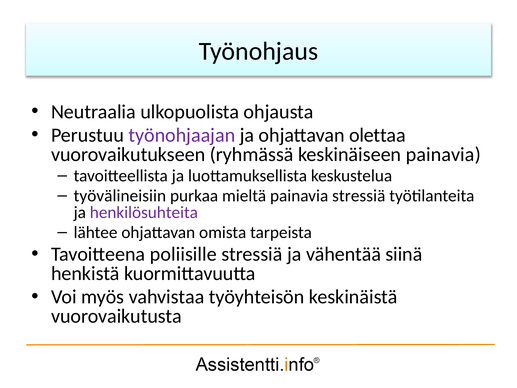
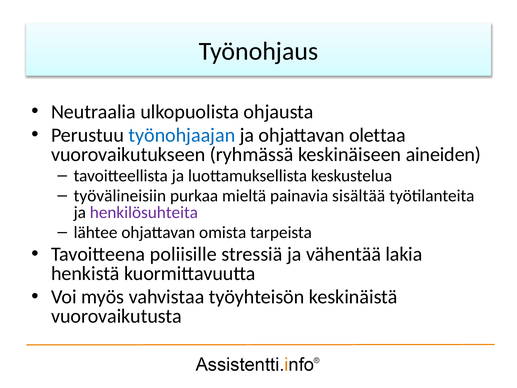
työnohjaajan colour: purple -> blue (182, 135)
keskinäiseen painavia: painavia -> aineiden (443, 154)
painavia stressiä: stressiä -> sisältää (359, 196)
siinä: siinä -> lakia (404, 254)
